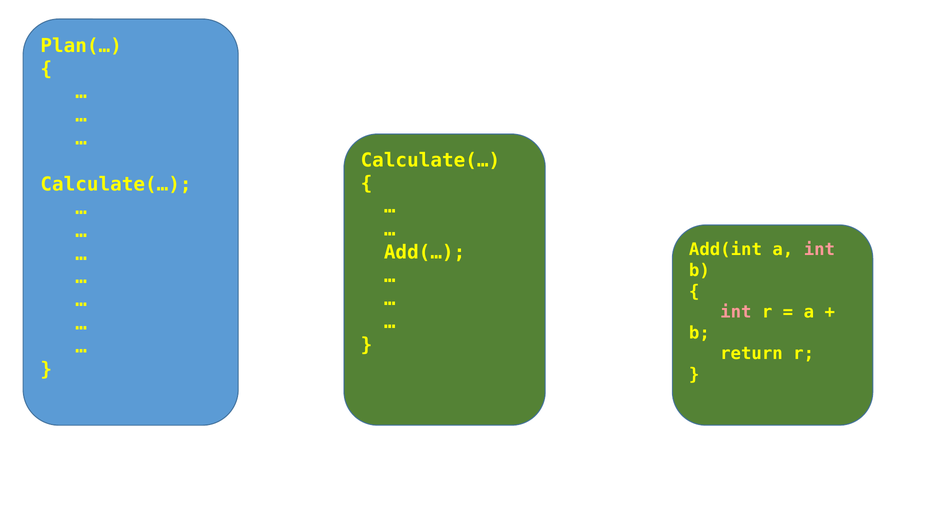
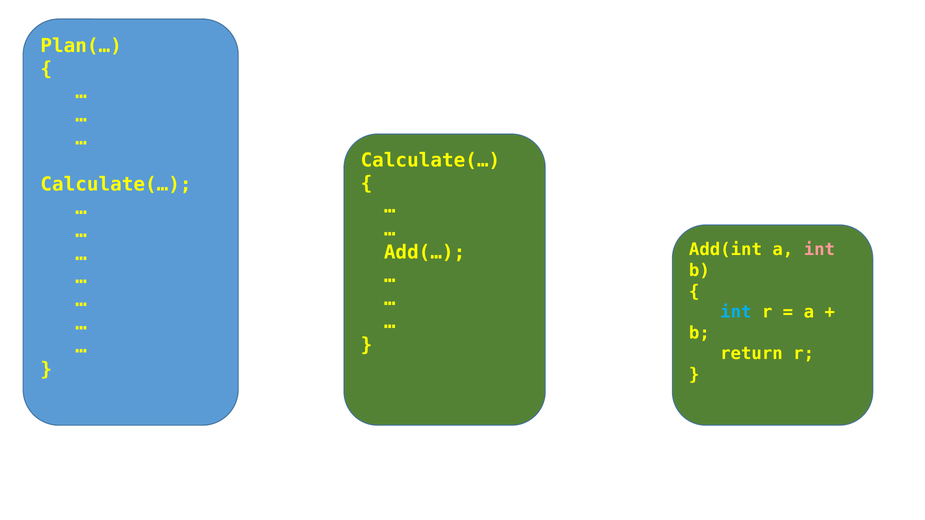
int colour: pink -> light blue (736, 312)
